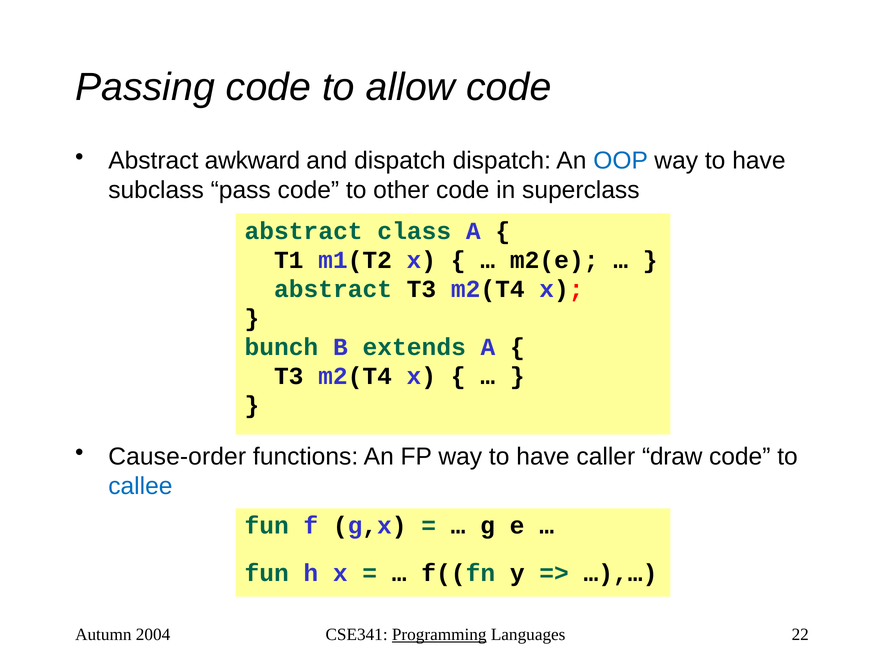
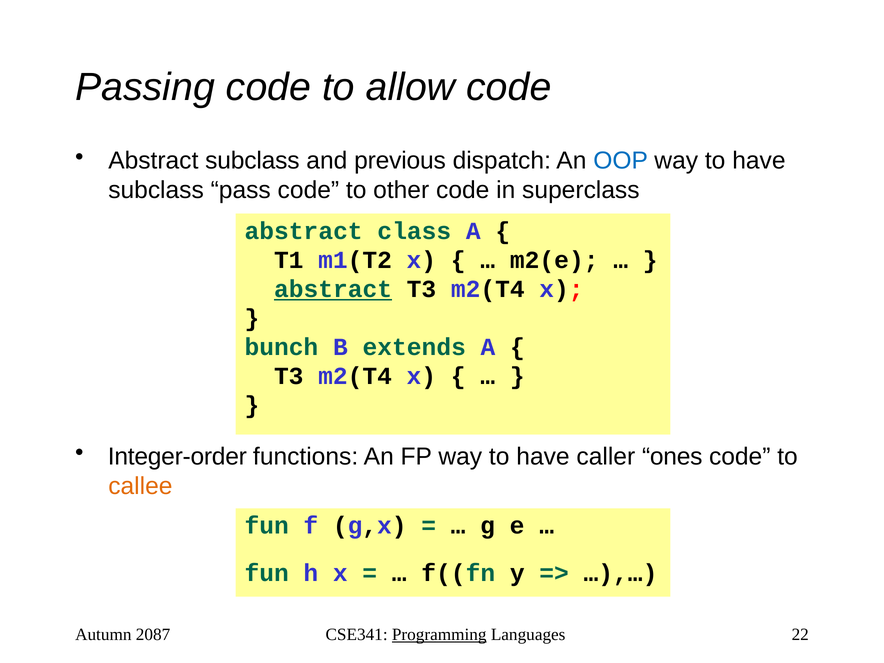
Abstract awkward: awkward -> subclass (252, 161)
and dispatch: dispatch -> previous (400, 161)
abstract underline: none -> present (333, 289)
Cause-order: Cause-order -> Integer-order (177, 457)
draw: draw -> ones (672, 457)
callee colour: blue -> orange (140, 486)
2004: 2004 -> 2087 (153, 635)
